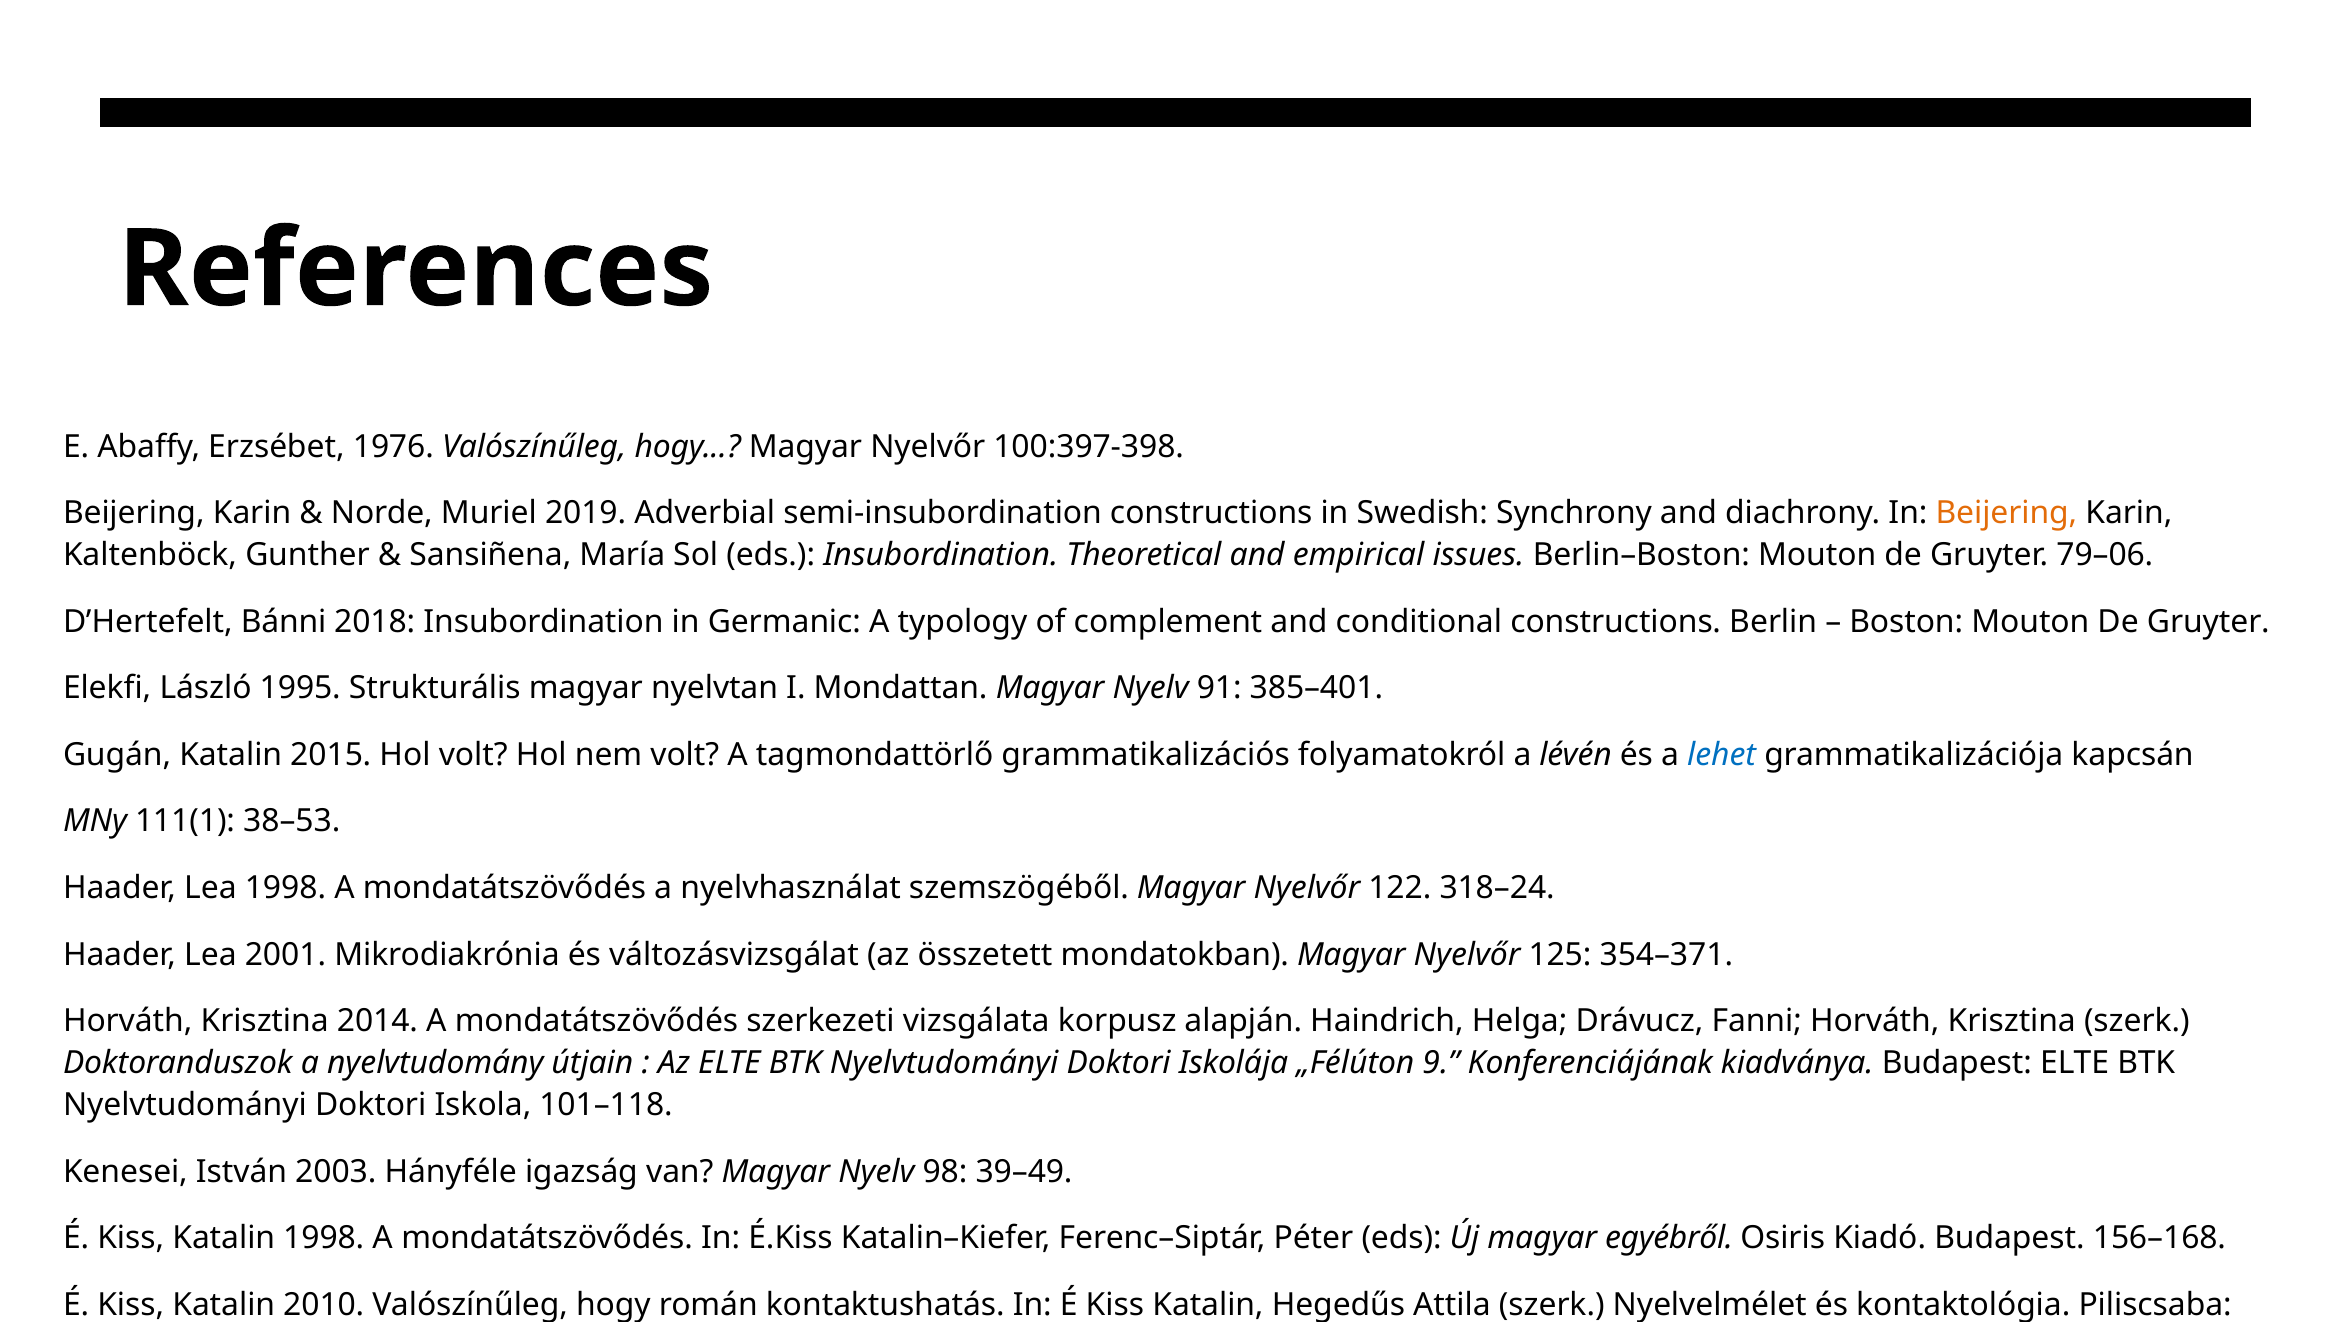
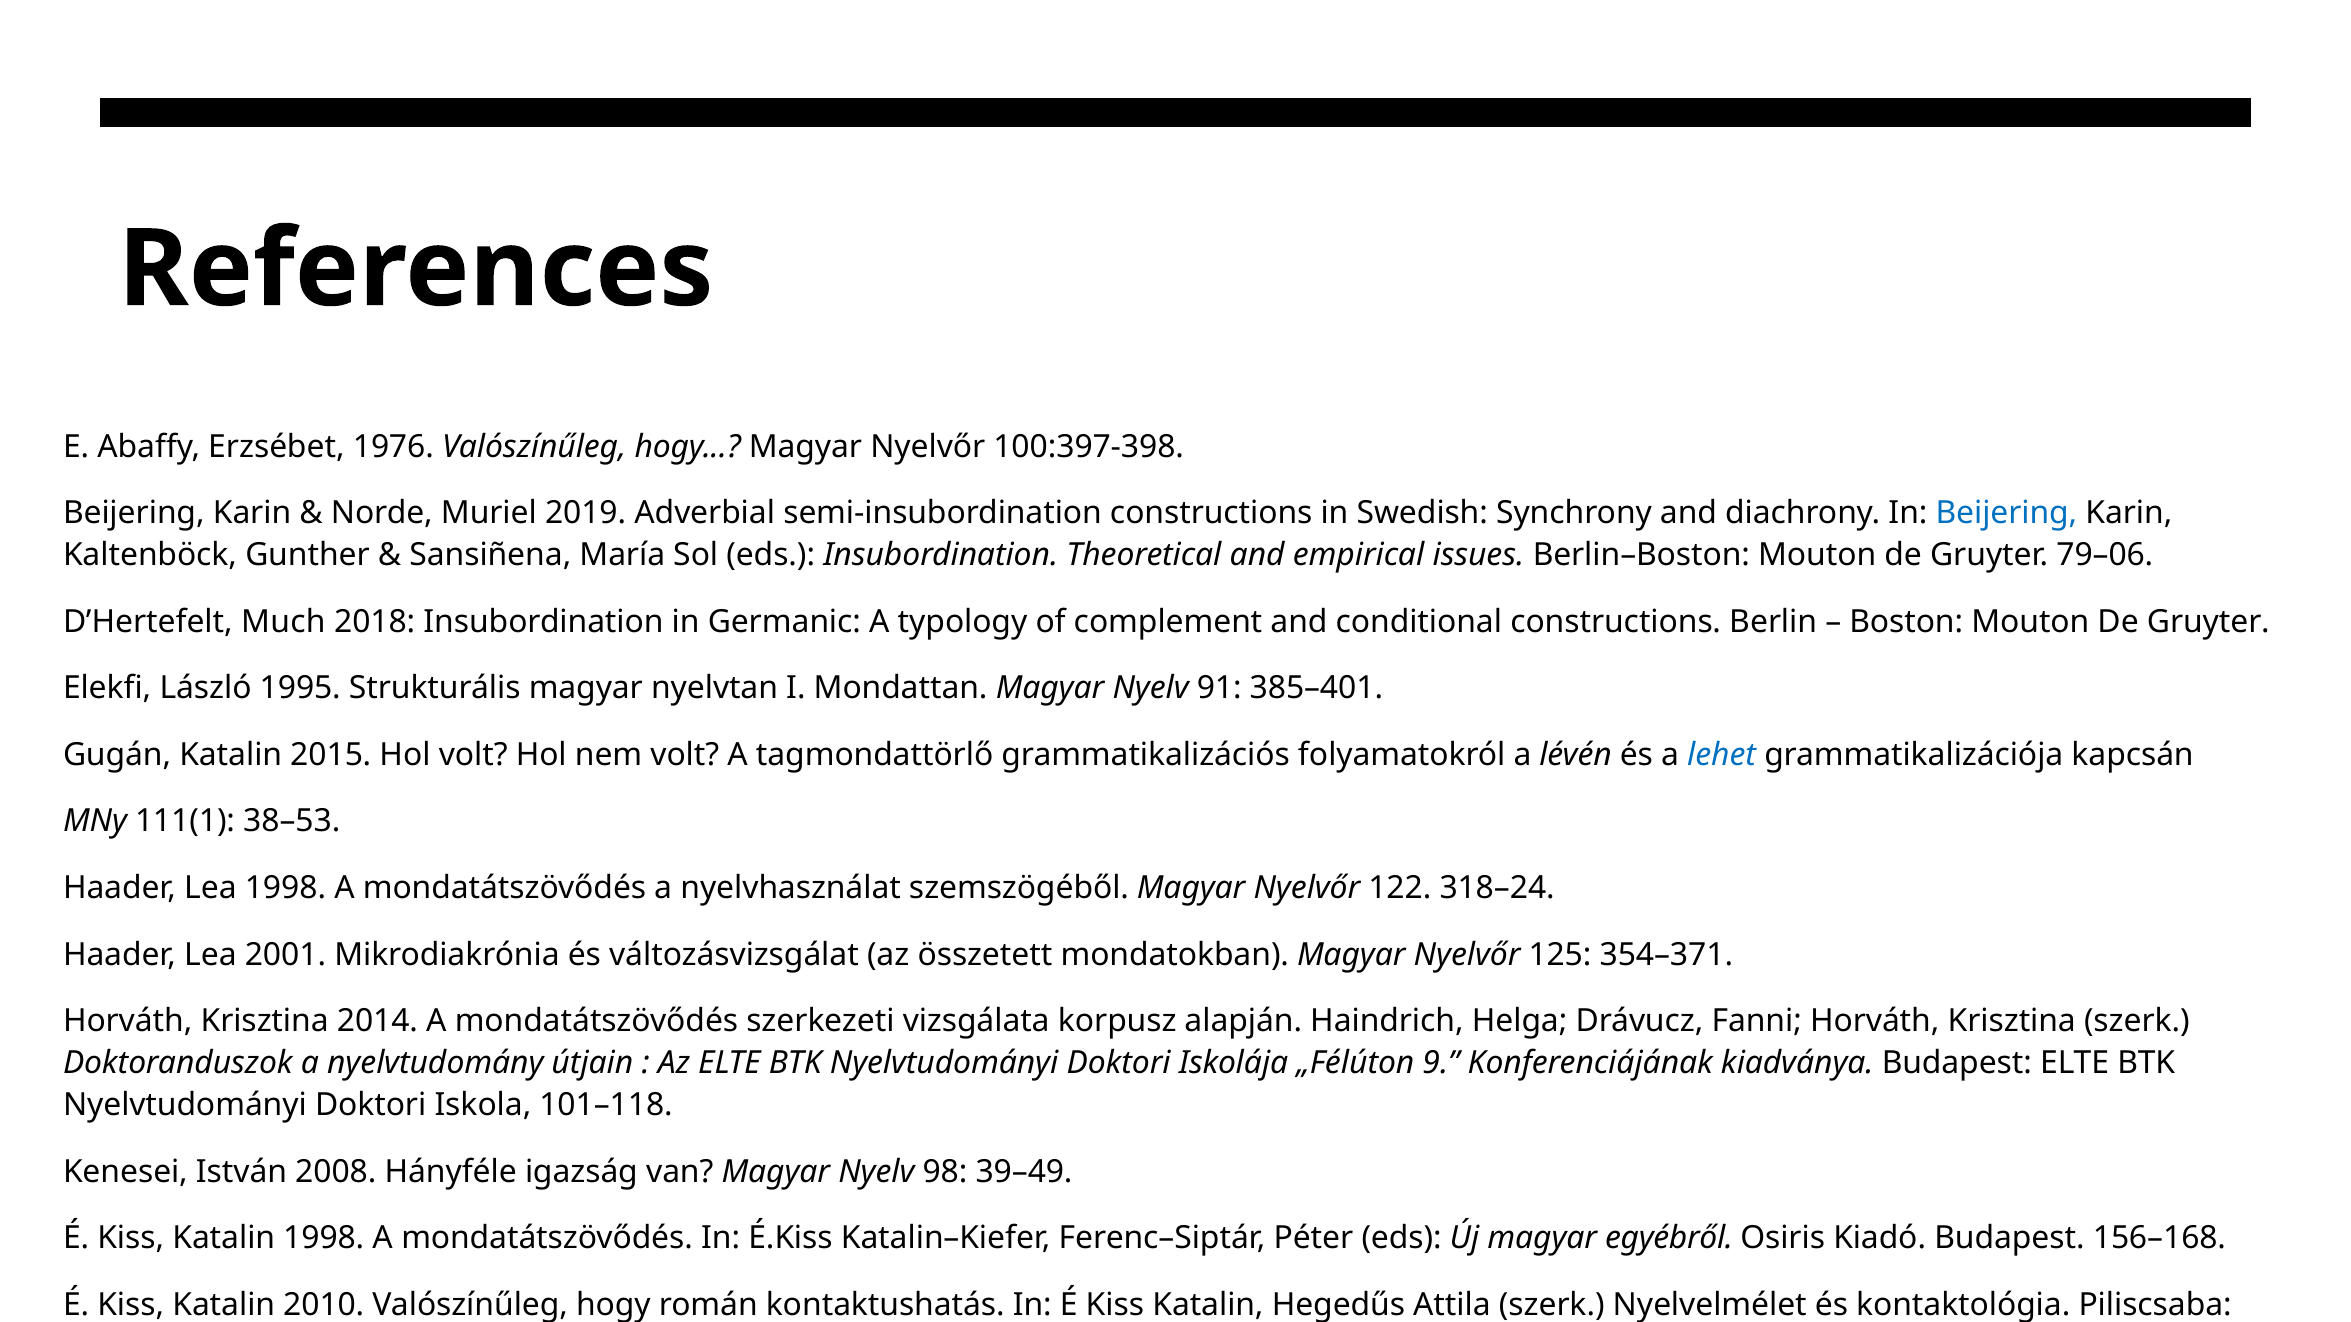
Beijering colour: orange -> blue (2006, 513)
Bánni: Bánni -> Much (283, 622)
2003: 2003 -> 2008 (336, 1172)
